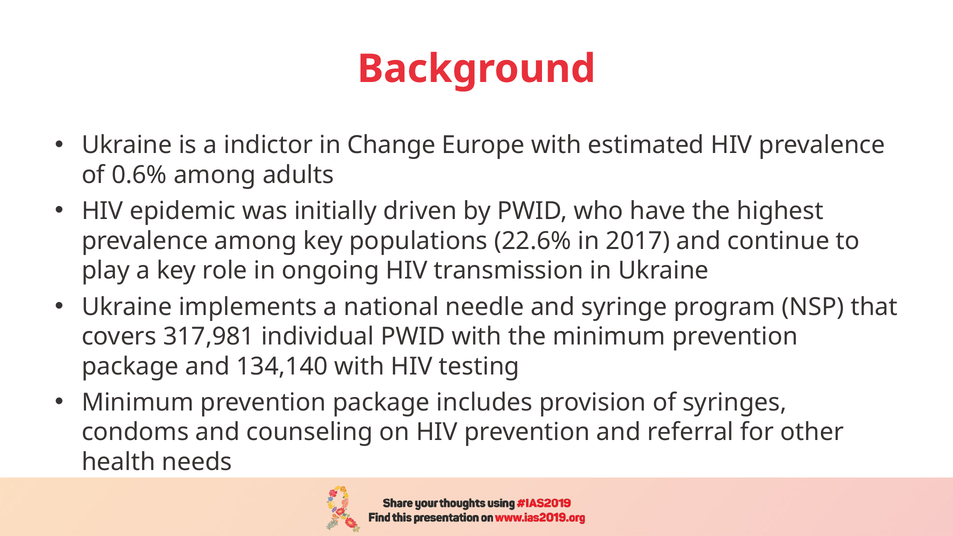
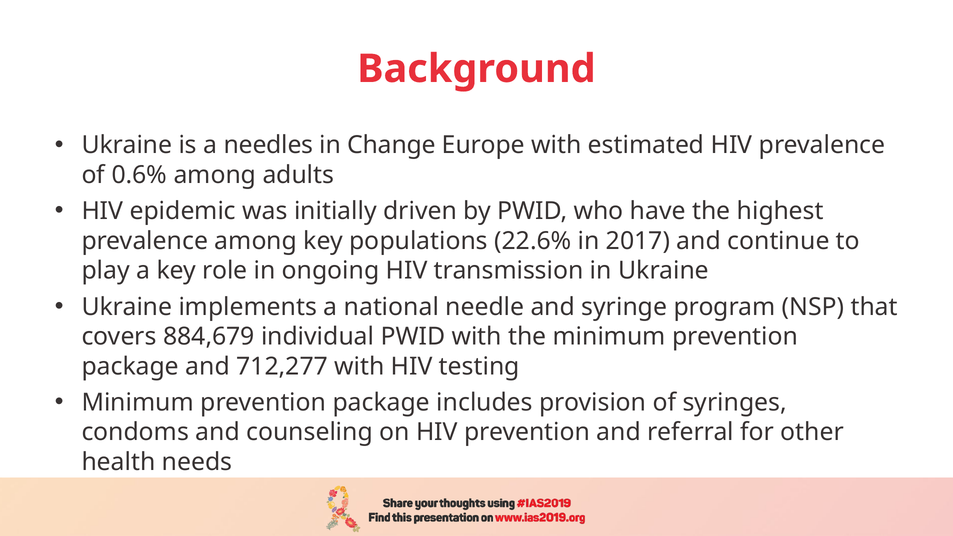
indictor: indictor -> needles (268, 145)
317,981: 317,981 -> 884,679 (209, 337)
134,140: 134,140 -> 712,277 (282, 366)
